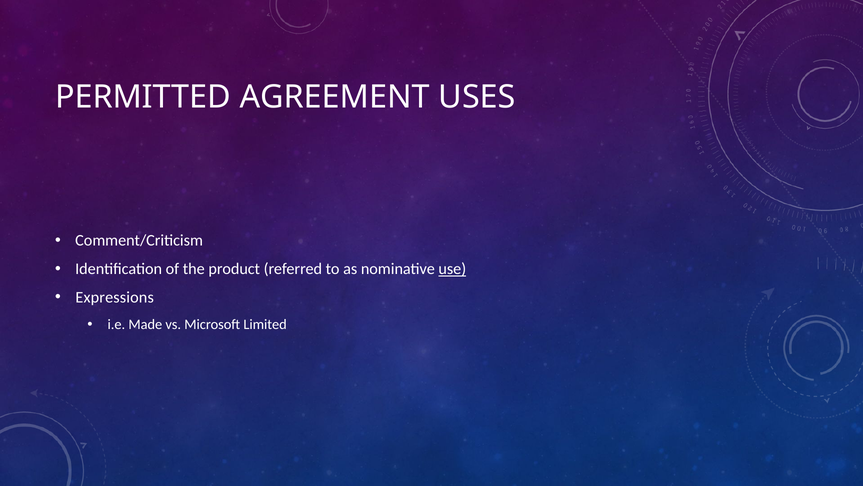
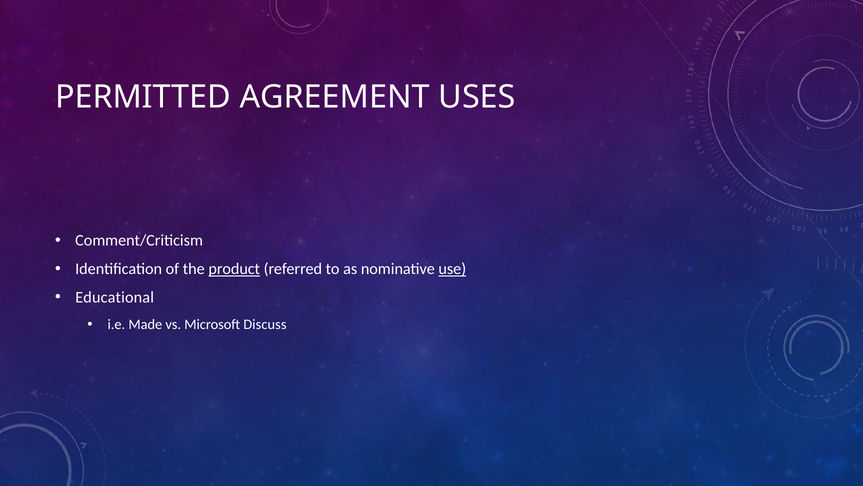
product underline: none -> present (234, 269)
Expressions: Expressions -> Educational (115, 297)
Limited: Limited -> Discuss (265, 324)
